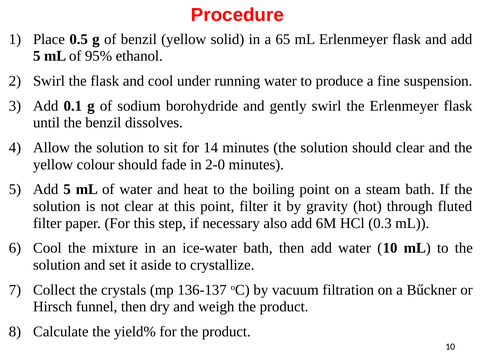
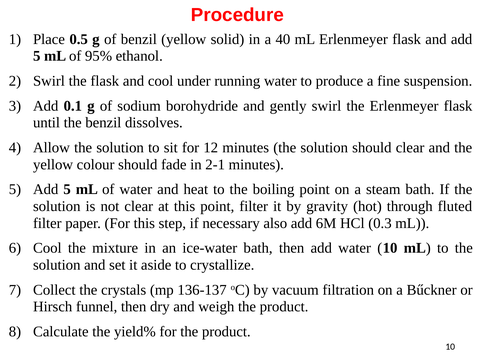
65: 65 -> 40 (283, 39)
14: 14 -> 12 (211, 148)
2-0: 2-0 -> 2-1 (215, 165)
